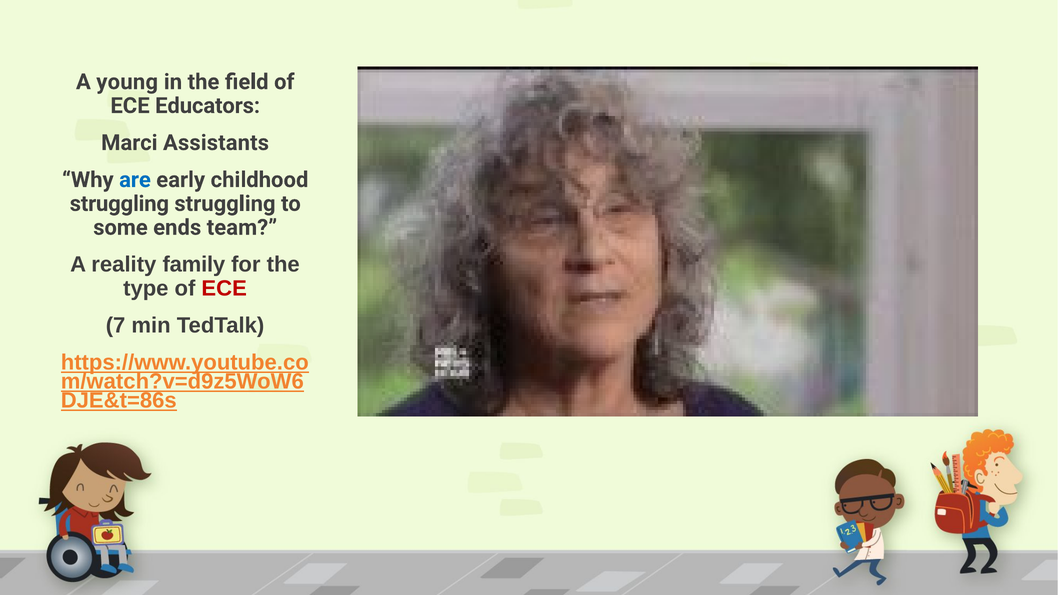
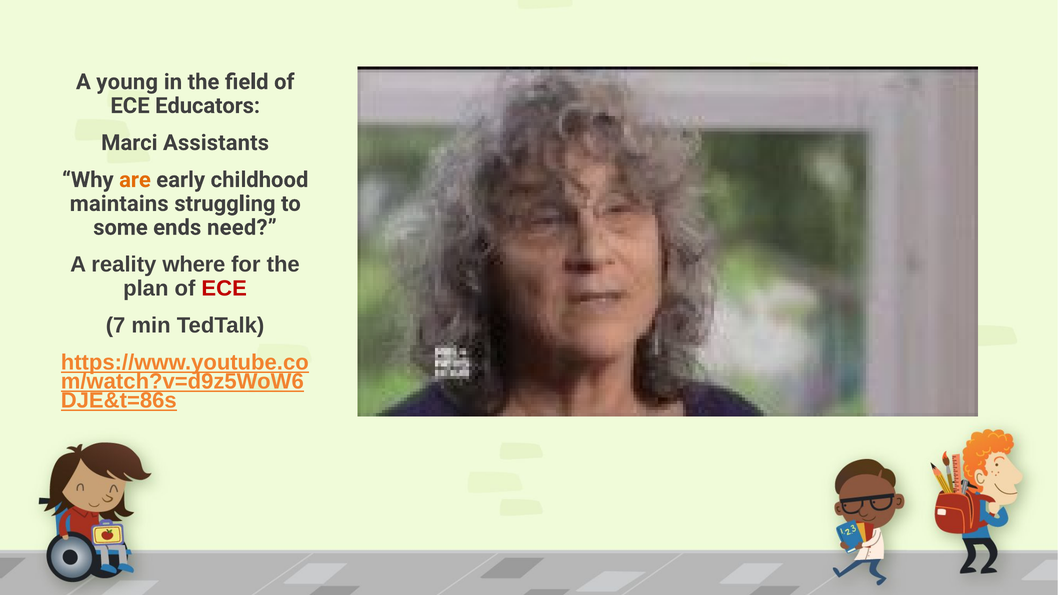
are colour: blue -> orange (135, 180)
struggling: struggling -> maintains (119, 204)
team: team -> need (242, 228)
family: family -> where (194, 265)
type: type -> plan (146, 288)
